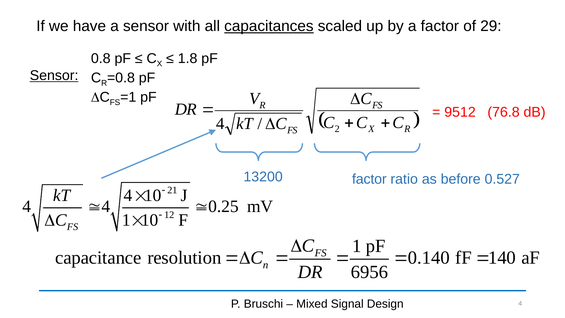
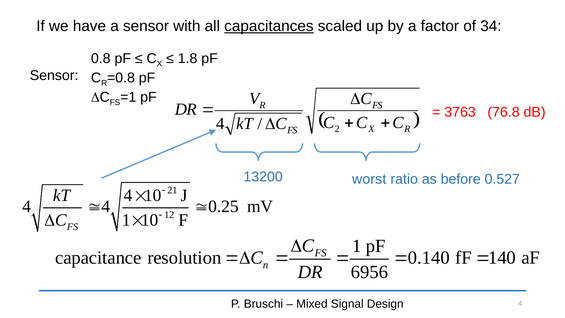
29: 29 -> 34 (491, 26)
Sensor underline: present -> none (54, 75)
9512: 9512 -> 3763 (460, 112)
13200 factor: factor -> worst (369, 179)
